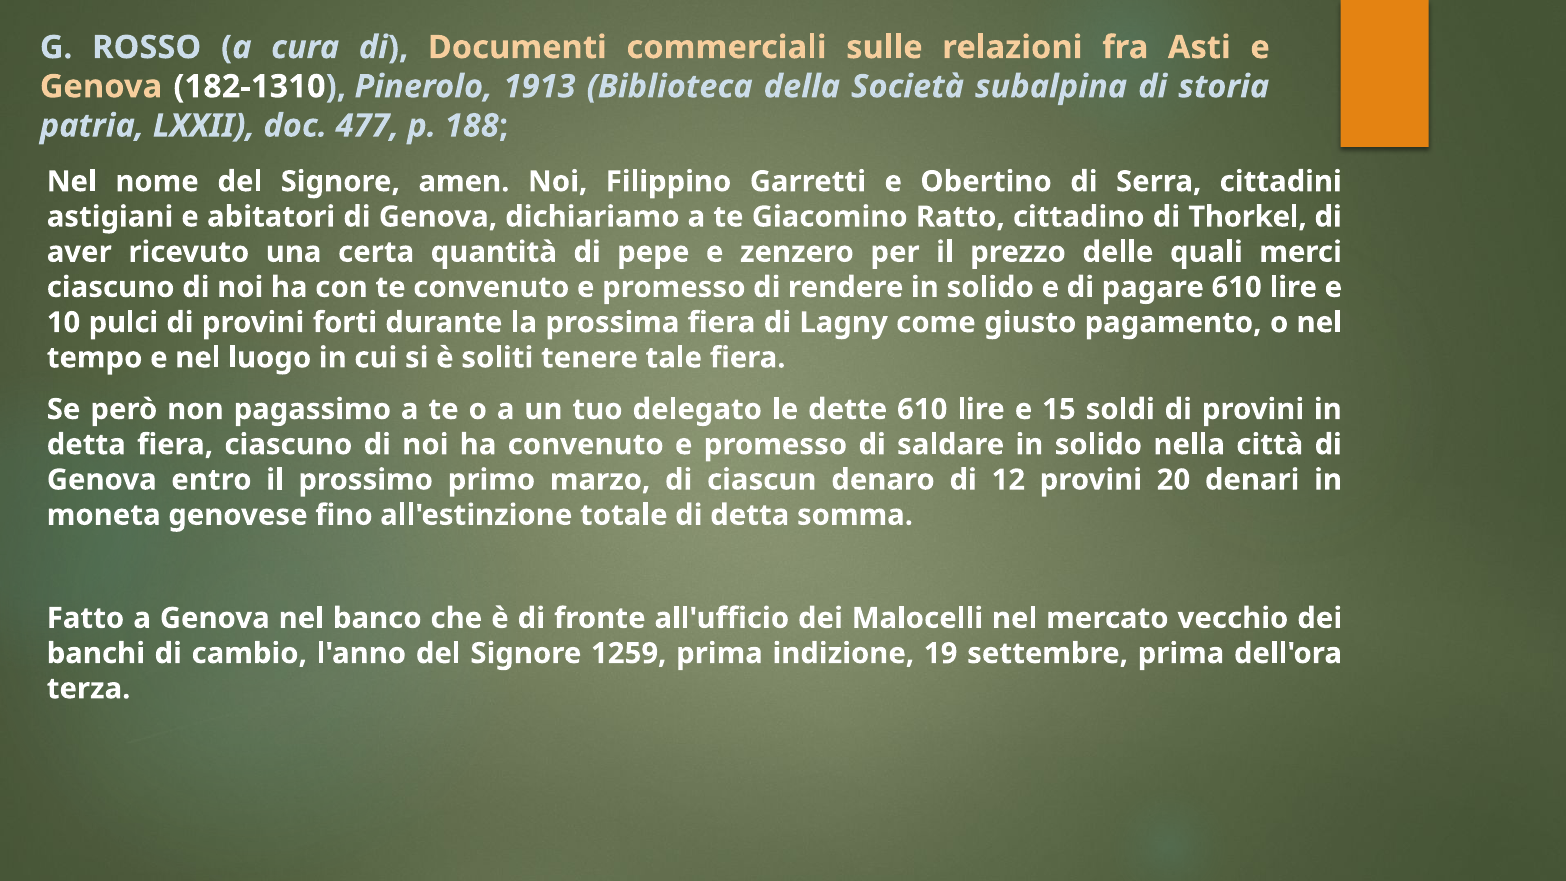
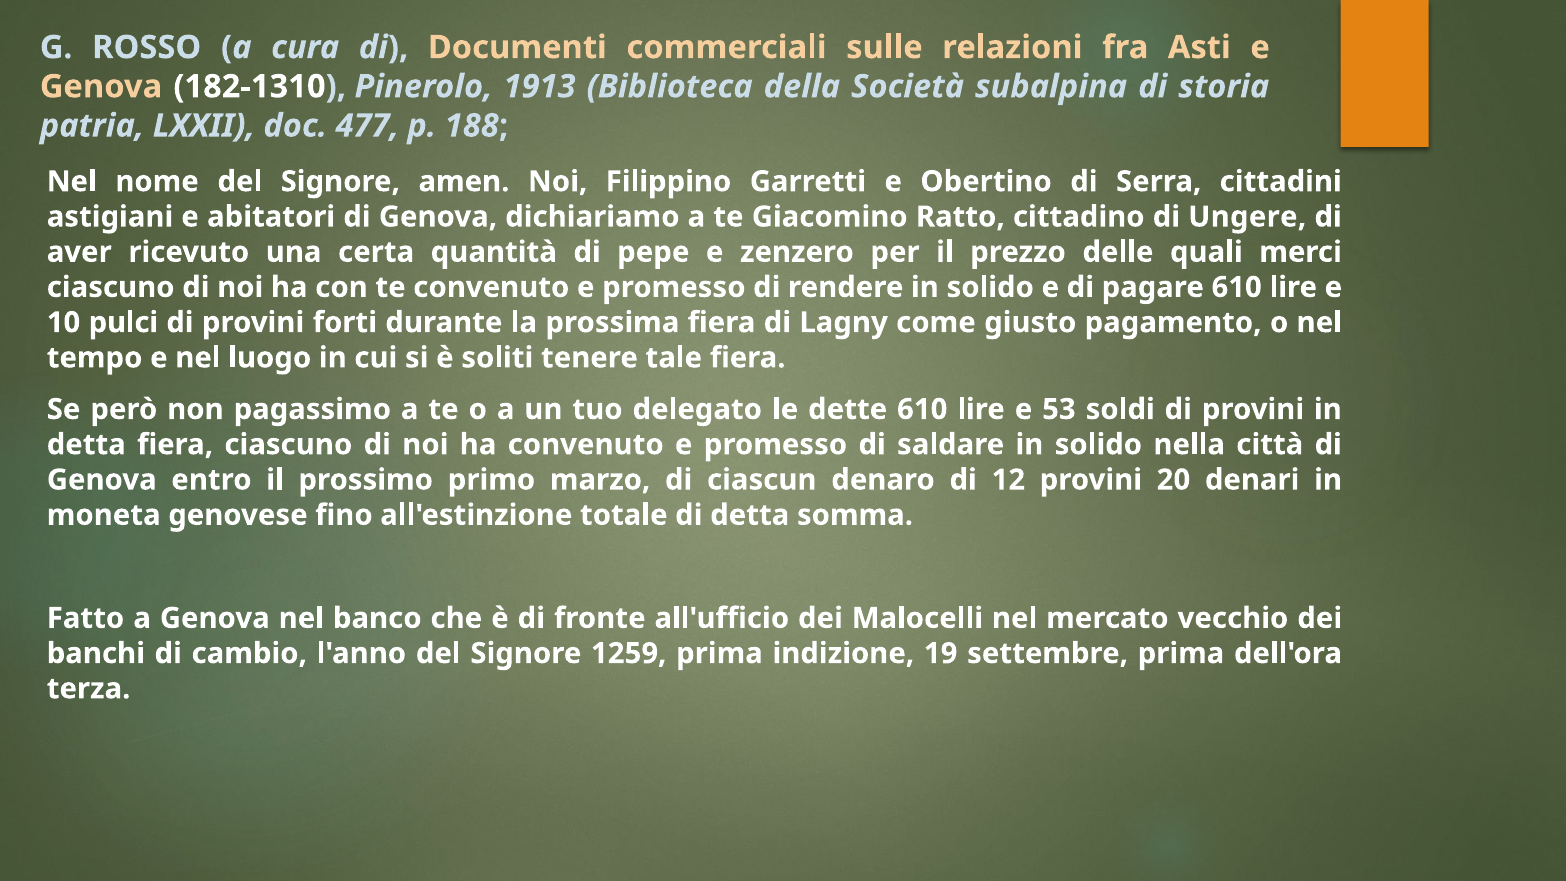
Thorkel: Thorkel -> Ungere (1247, 217)
15: 15 -> 53 (1059, 409)
